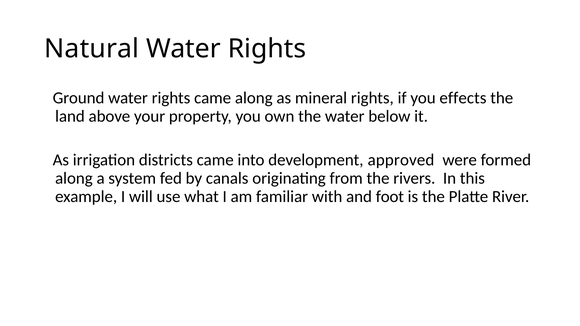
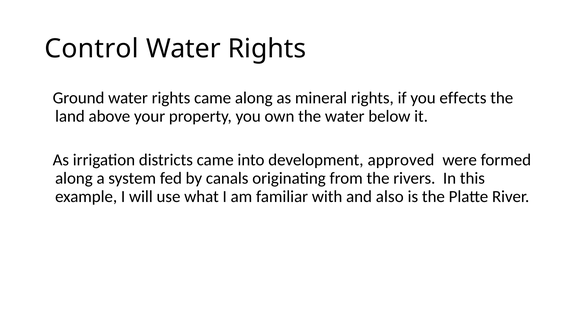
Natural: Natural -> Control (92, 49)
foot: foot -> also (390, 197)
